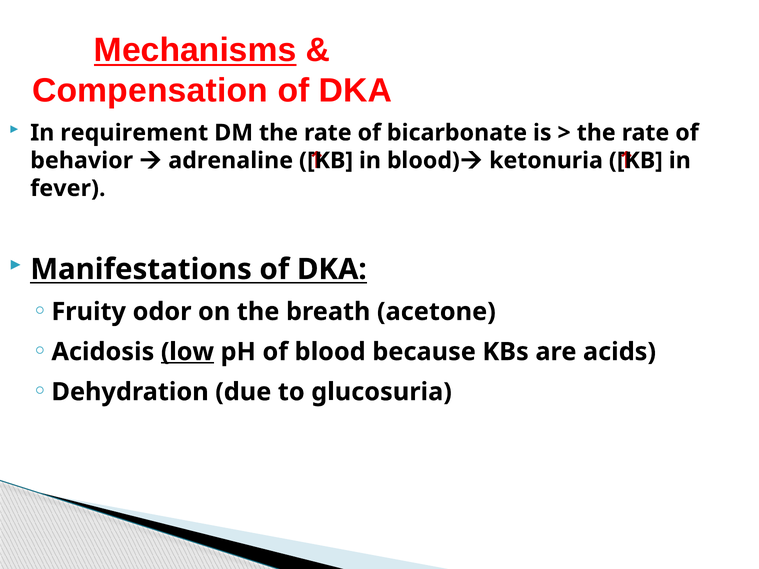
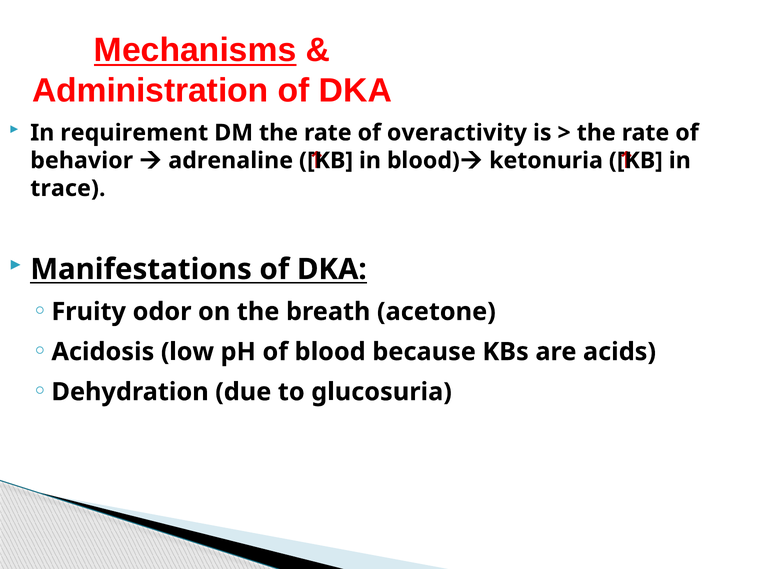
Compensation: Compensation -> Administration (150, 91)
bicarbonate: bicarbonate -> overactivity (457, 133)
fever: fever -> trace (68, 188)
low underline: present -> none (187, 352)
